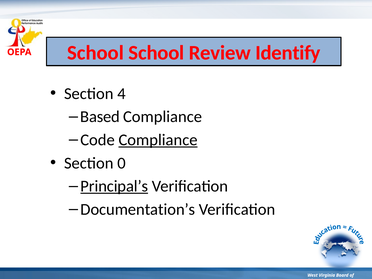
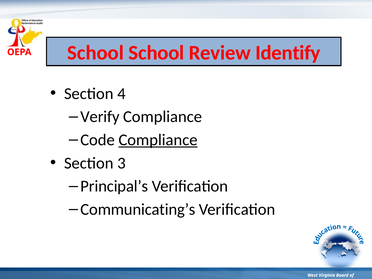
Based: Based -> Verify (100, 117)
0: 0 -> 3 (121, 163)
Principal’s underline: present -> none (114, 186)
Documentation’s: Documentation’s -> Communicating’s (138, 209)
